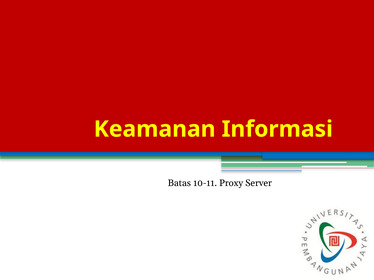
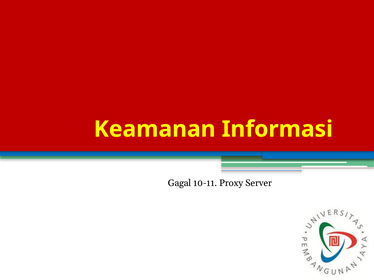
Batas: Batas -> Gagal (179, 183)
